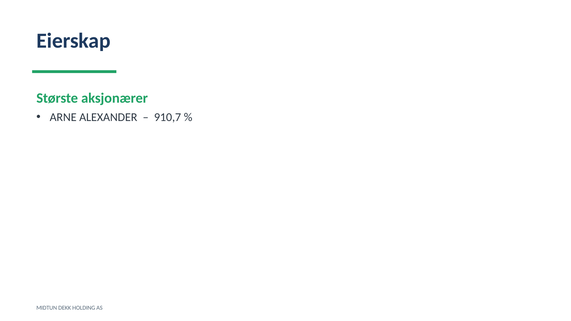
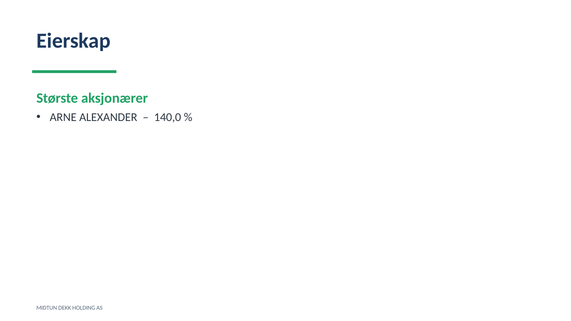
910,7: 910,7 -> 140,0 (168, 117)
